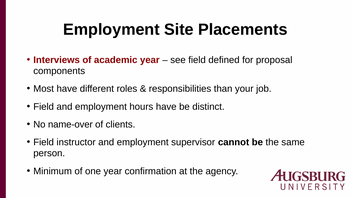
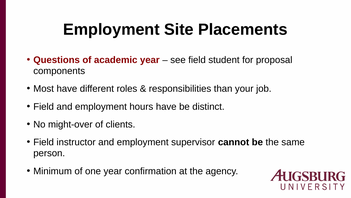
Interviews: Interviews -> Questions (57, 60)
defined: defined -> student (224, 60)
name-over: name-over -> might-over (70, 124)
